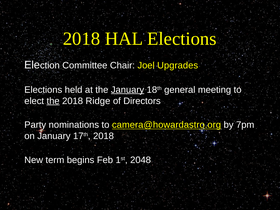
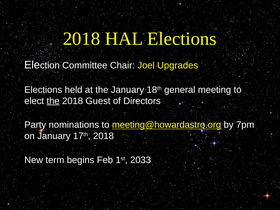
January underline: present -> none (128, 90)
Ridge: Ridge -> Guest (98, 101)
camera@howardastro.org: camera@howardastro.org -> meeting@howardastro.org (167, 125)
2048: 2048 -> 2033 (141, 160)
